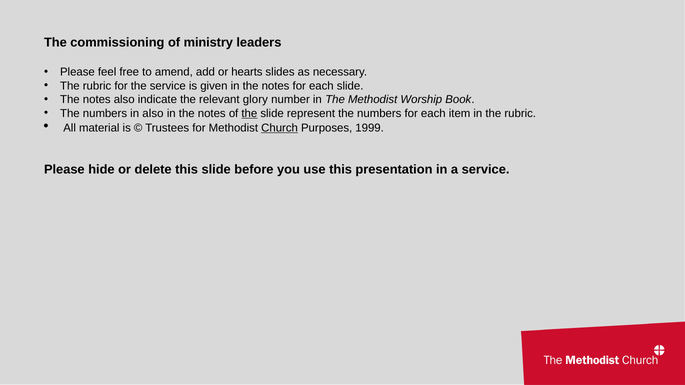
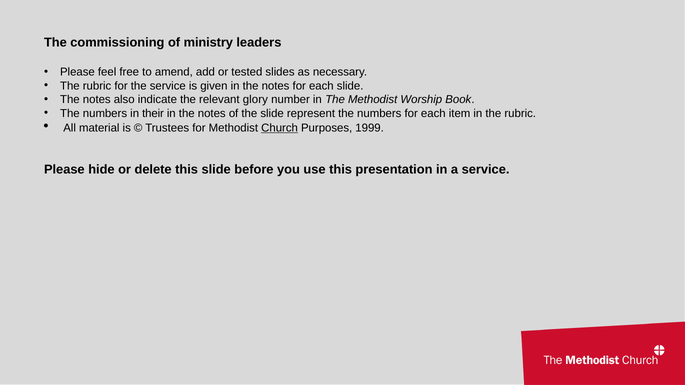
hearts: hearts -> tested (247, 72)
in also: also -> their (153, 113)
the underline: present -> none (249, 113)
